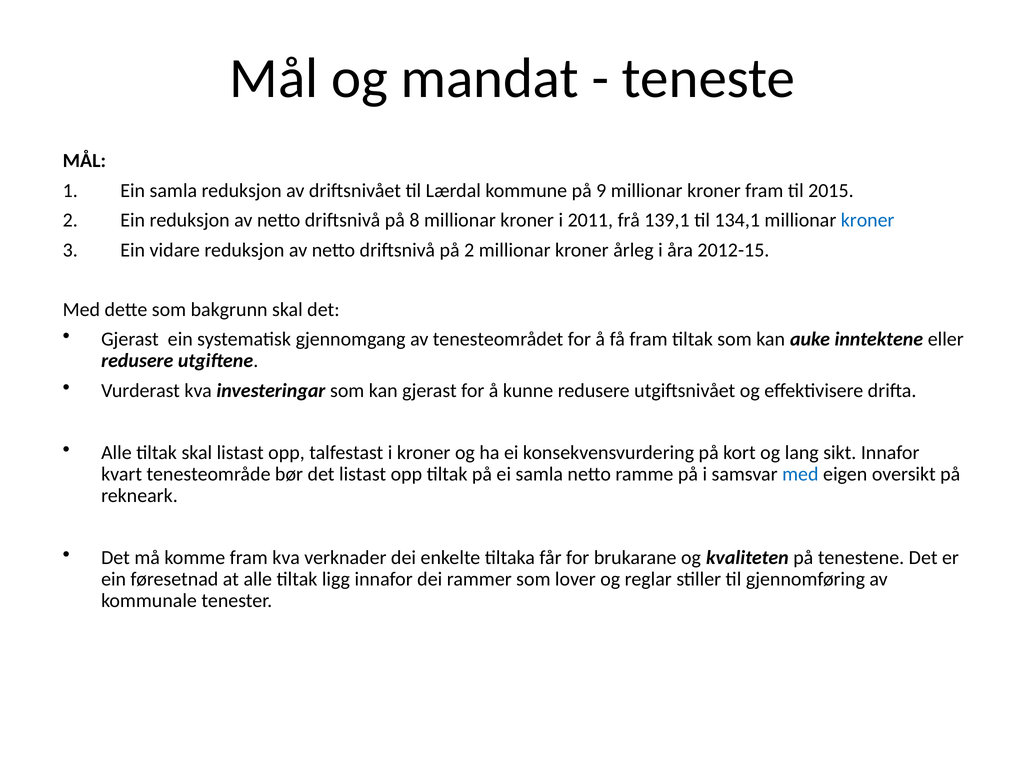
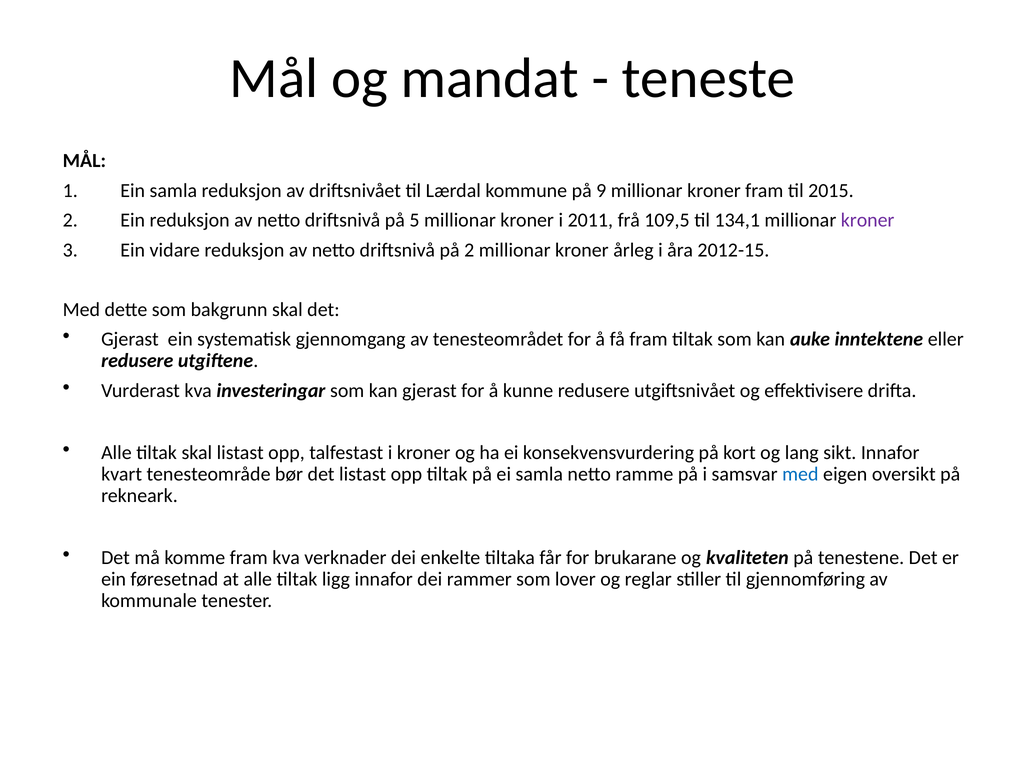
8: 8 -> 5 (414, 220)
139,1: 139,1 -> 109,5 (667, 220)
kroner colour: blue -> purple (868, 220)
